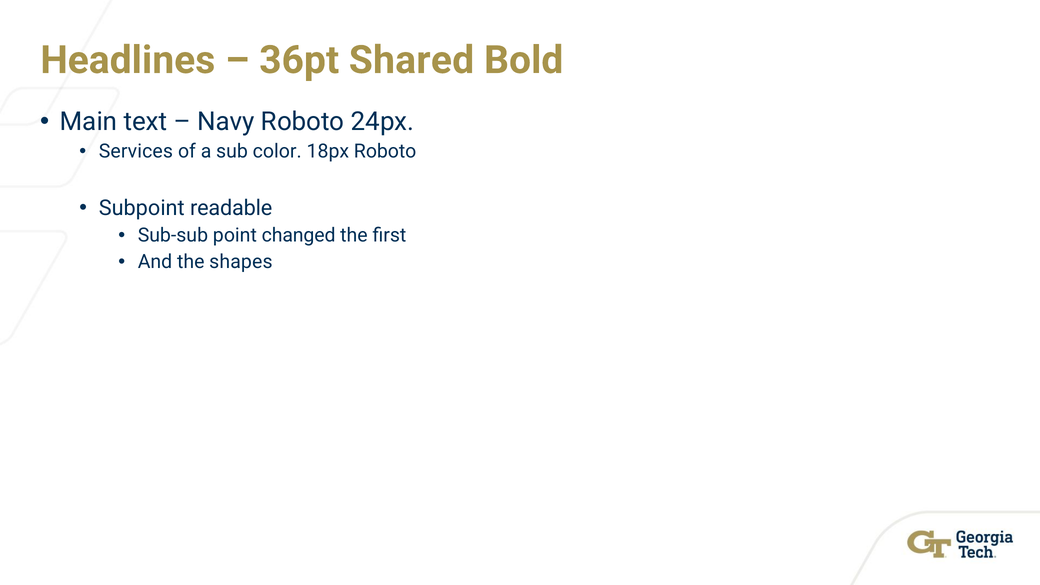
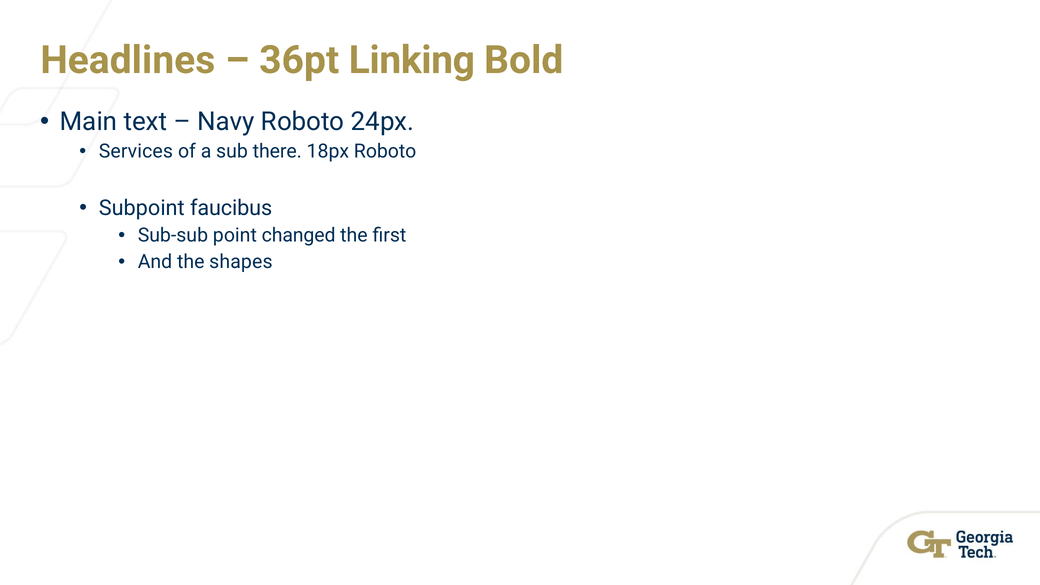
Shared: Shared -> Linking (412, 60)
color: color -> there (277, 151)
readable: readable -> faucibus (231, 208)
